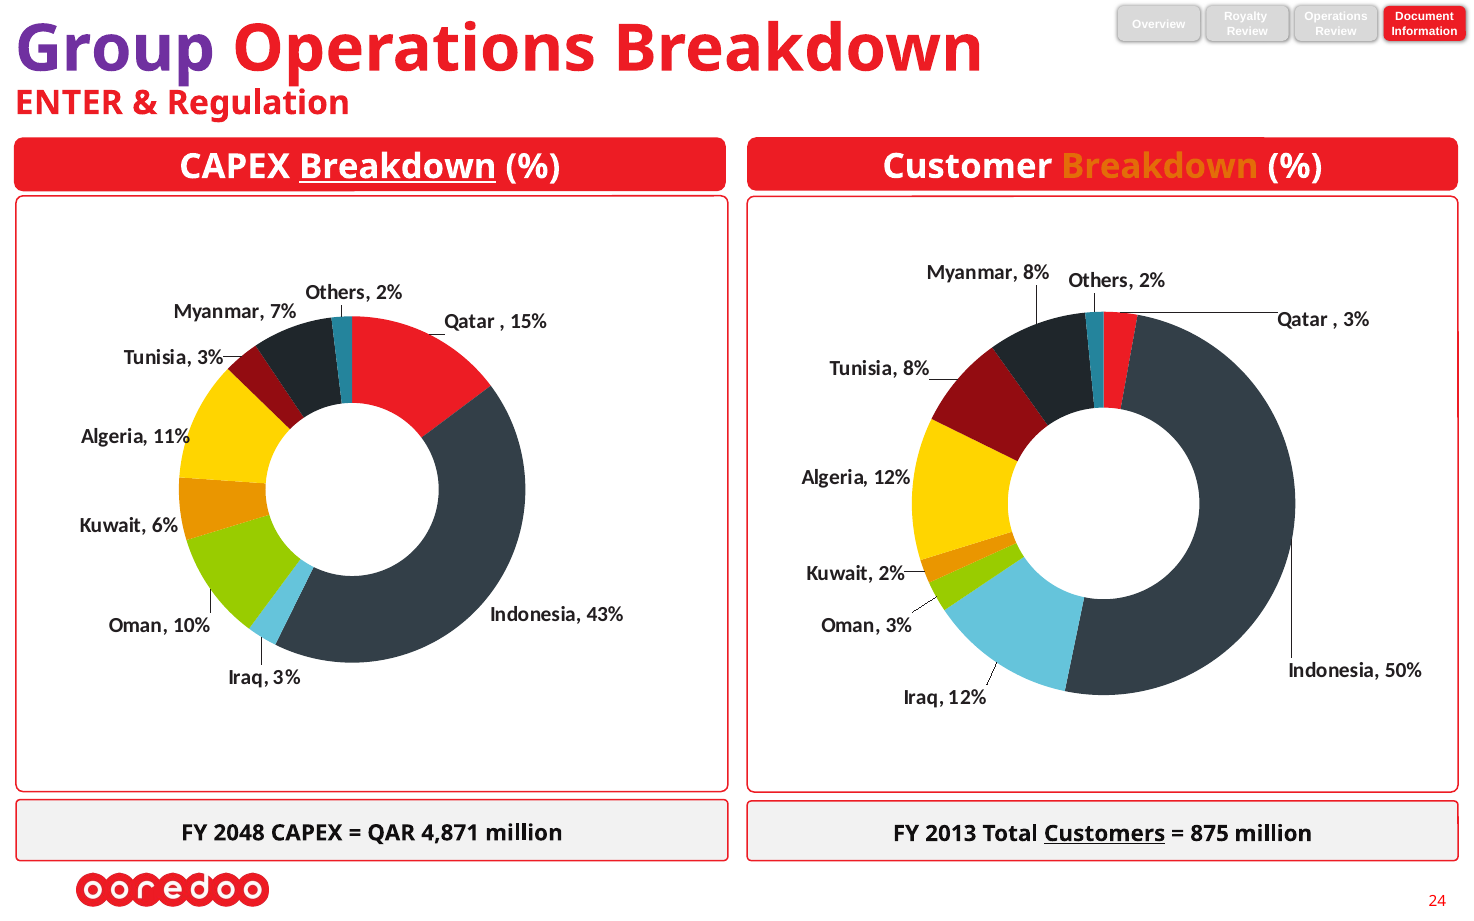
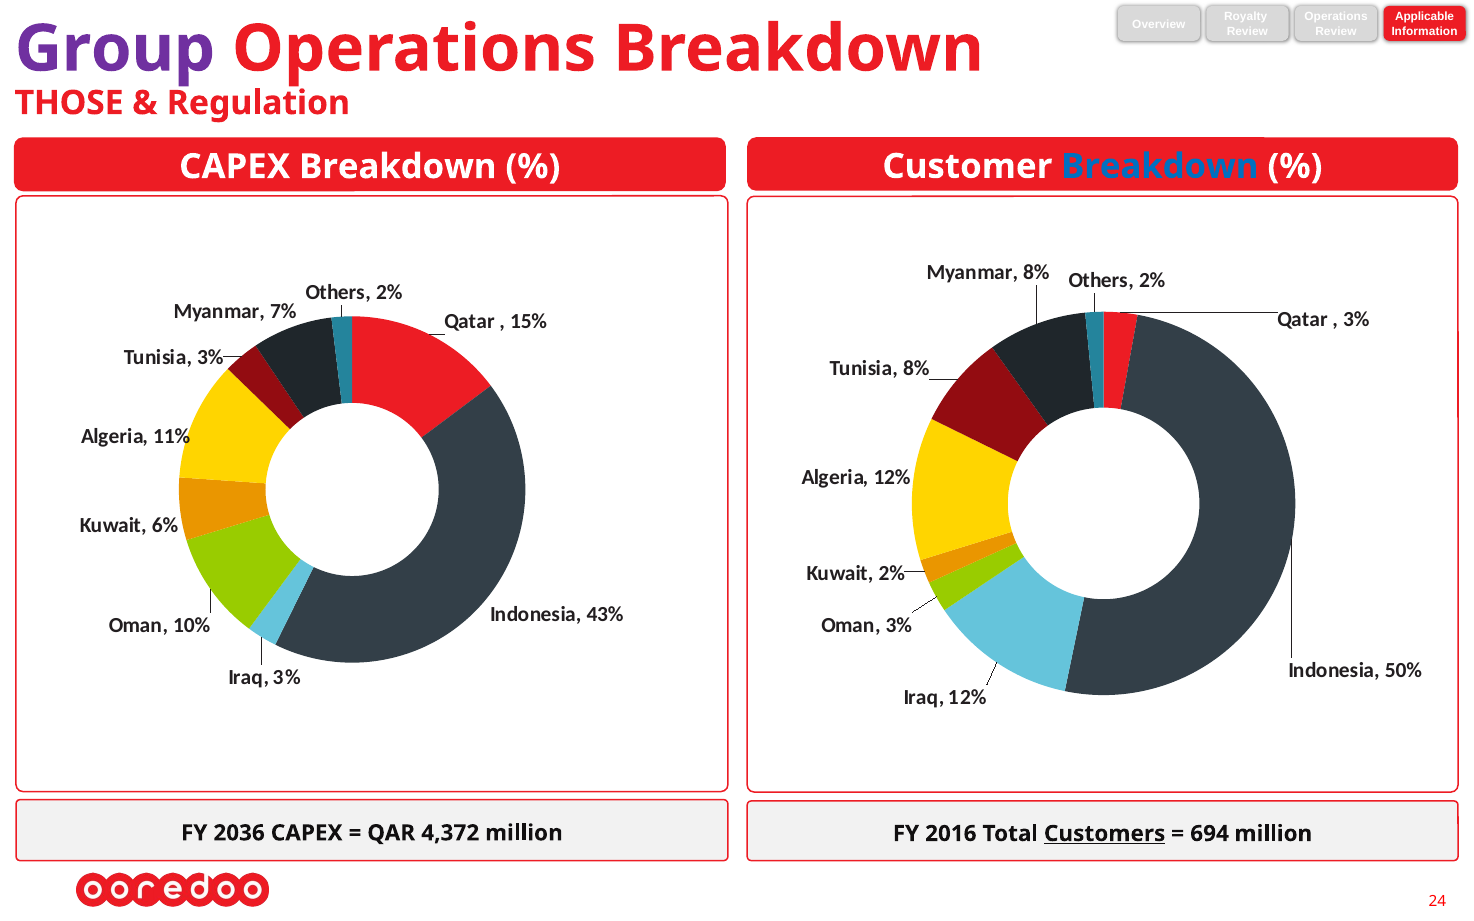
Document: Document -> Applicable (1425, 17)
ENTER: ENTER -> THOSE (69, 103)
Breakdown underline: present -> none (398, 167)
Breakdown colour: orange -> blue (1160, 166)
2048: 2048 -> 2036 (239, 833)
4,871: 4,871 -> 4,372 (450, 833)
2013: 2013 -> 2016 (951, 834)
875: 875 -> 694 (1210, 834)
